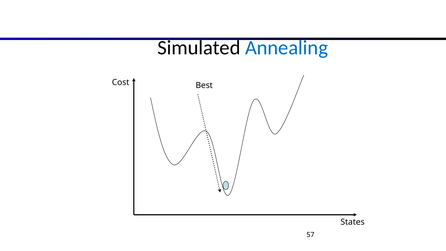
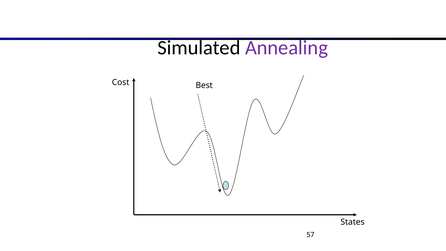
Annealing colour: blue -> purple (287, 48)
